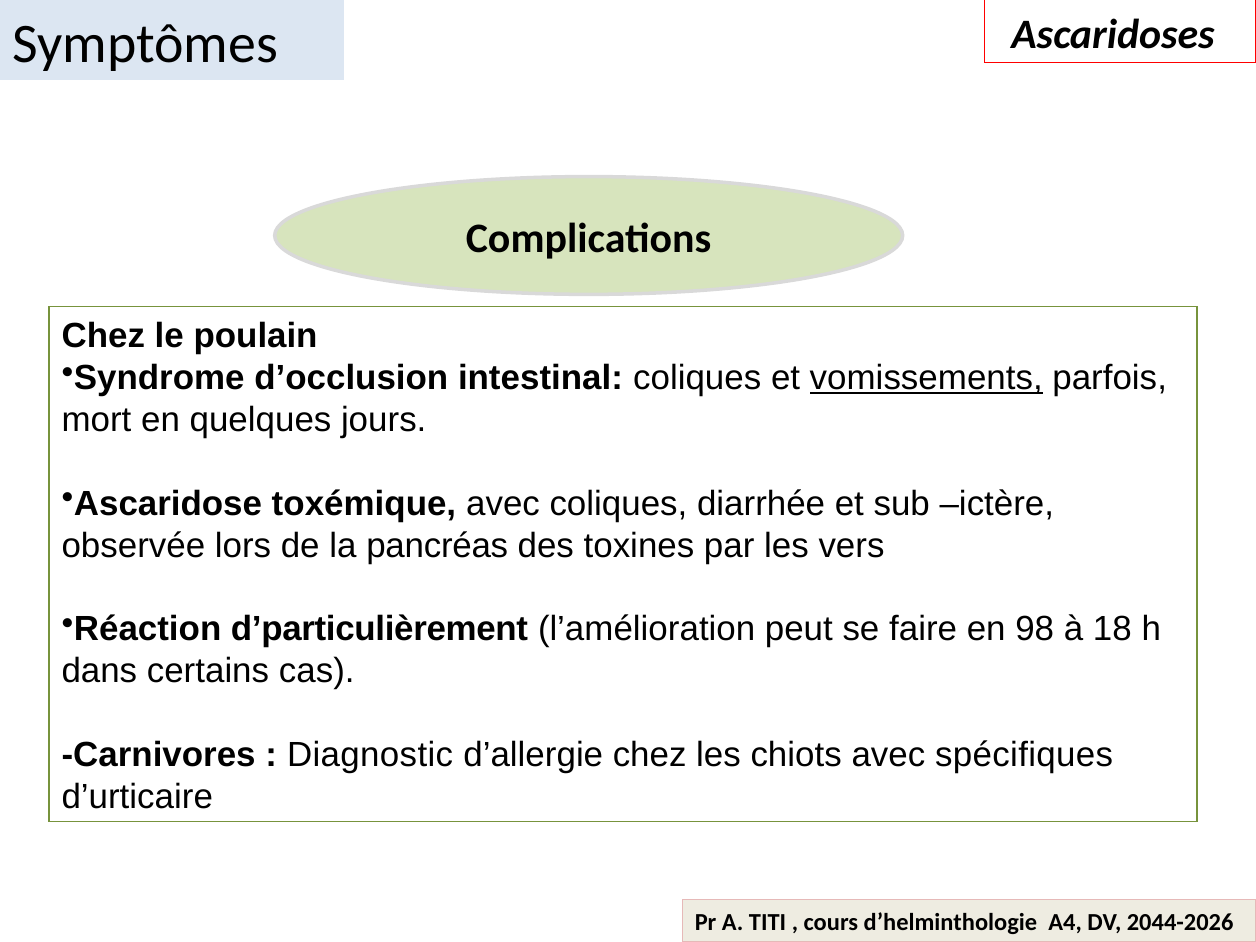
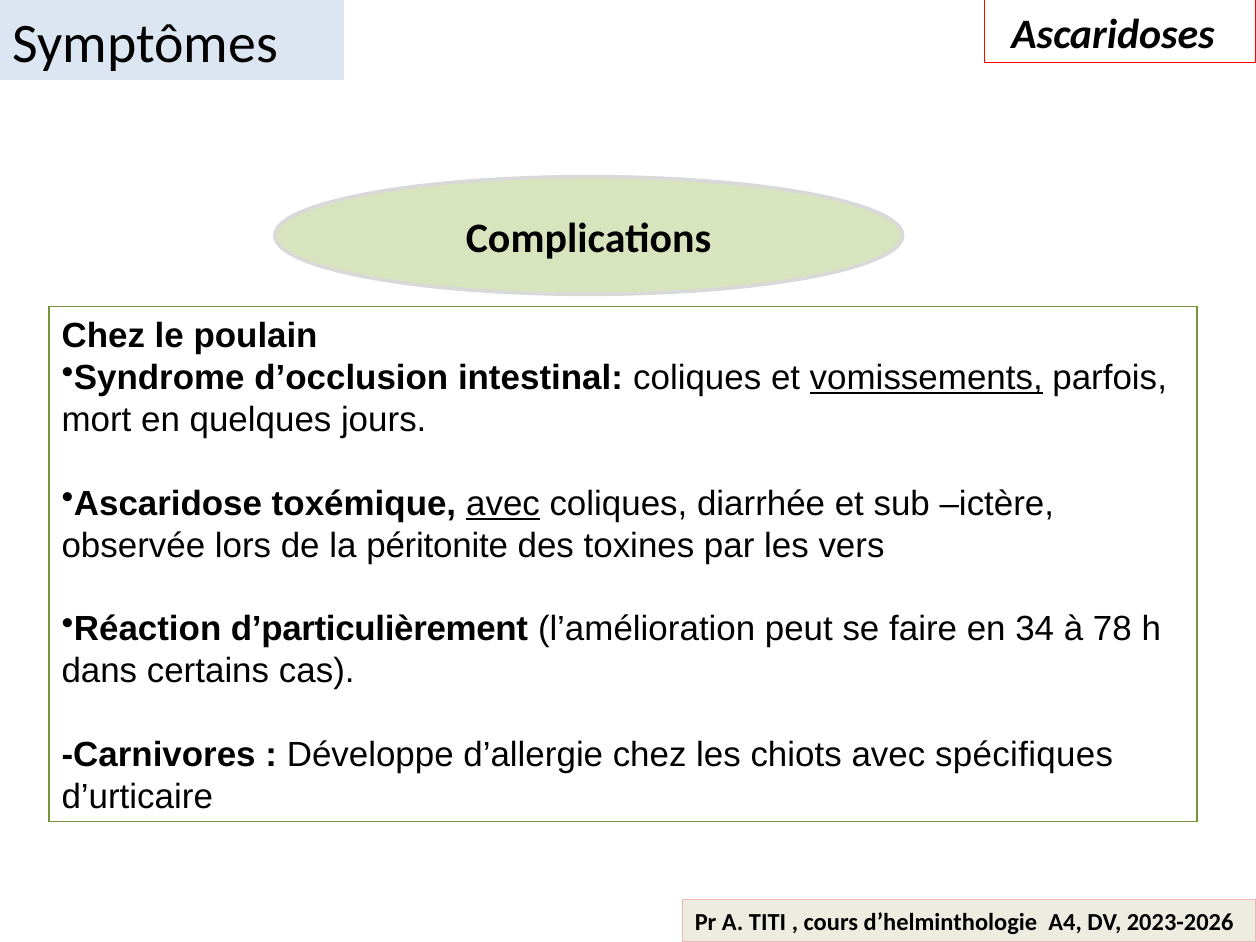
avec underline: none -> present (503, 504)
pancréas: pancréas -> péritonite (437, 546)
98: 98 -> 34 (1035, 629)
18: 18 -> 78 (1112, 629)
Diagnostic: Diagnostic -> Développe (370, 755)
2044-2026: 2044-2026 -> 2023-2026 (1180, 922)
